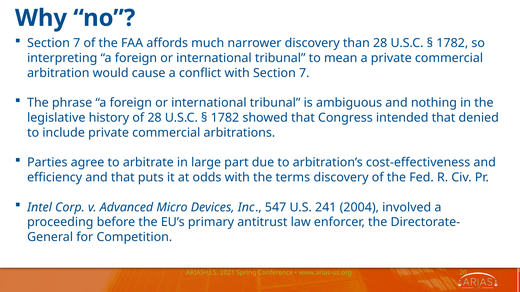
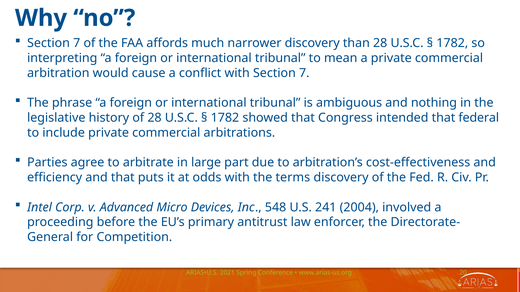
denied: denied -> federal (479, 118)
547: 547 -> 548 (276, 208)
